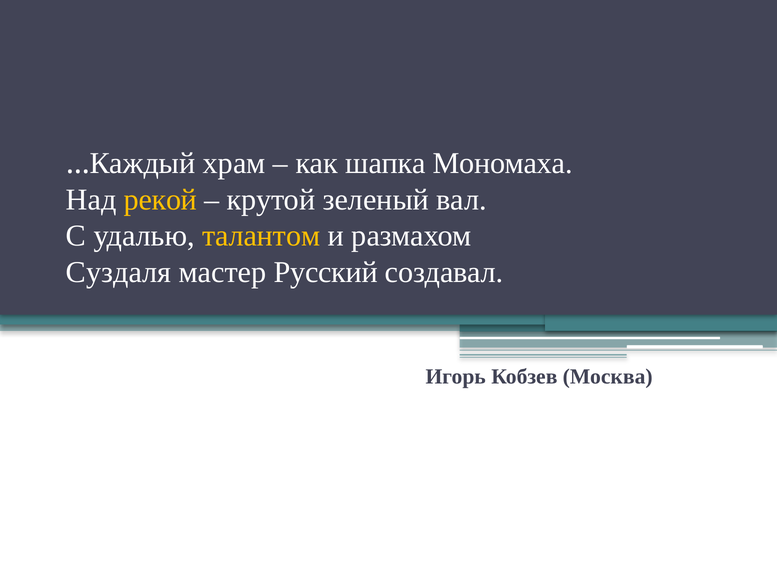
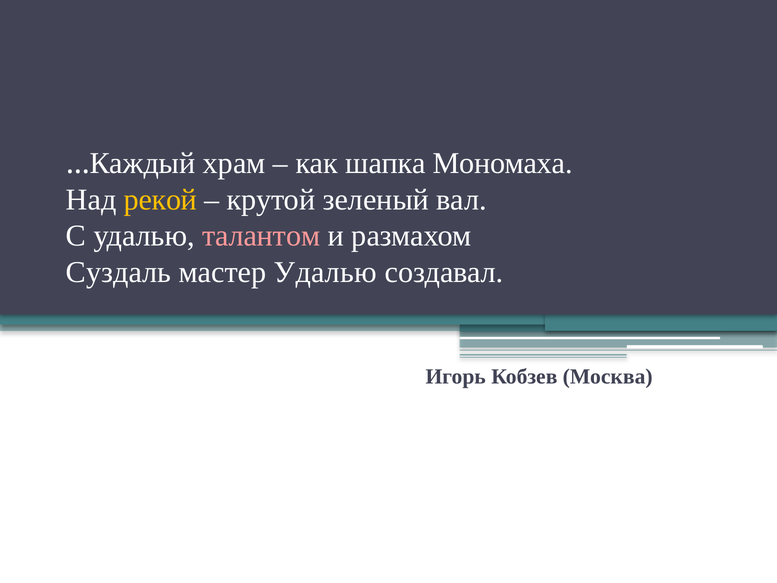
талантом colour: yellow -> pink (261, 236)
Суздаля: Суздаля -> Суздаль (119, 272)
мастер Русский: Русский -> Удалью (325, 272)
